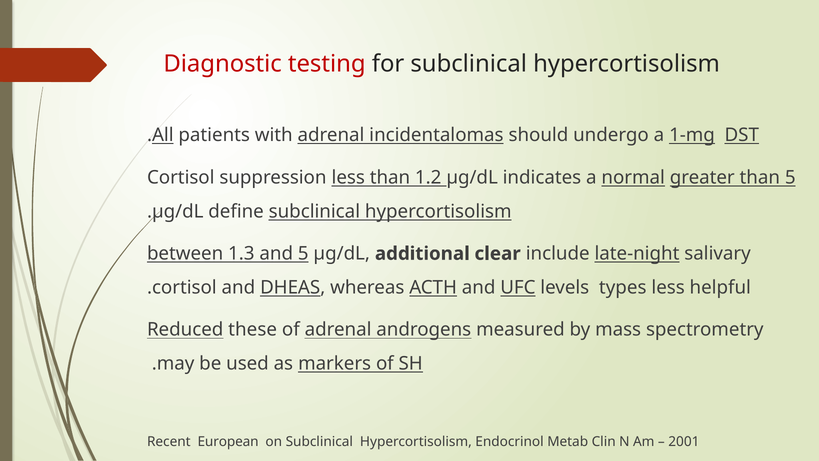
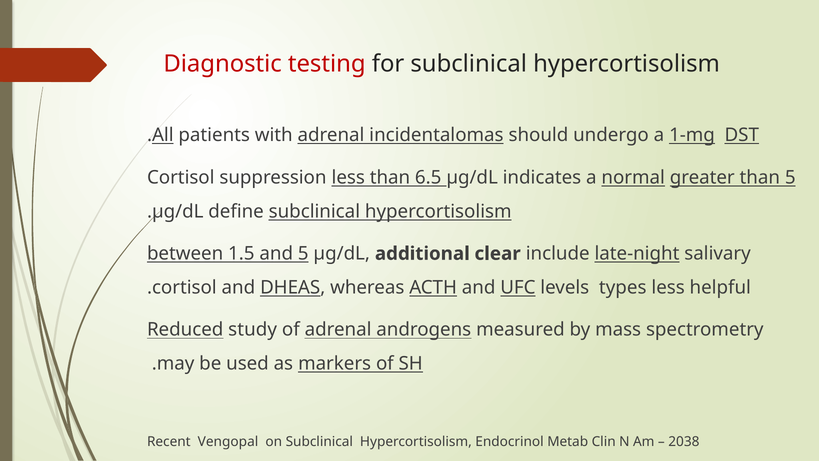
1.2: 1.2 -> 6.5 (428, 177)
1.3: 1.3 -> 1.5 (241, 253)
these: these -> study (253, 330)
European: European -> Vengopal (228, 441)
2001: 2001 -> 2038 (684, 441)
